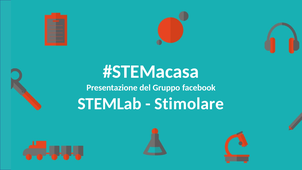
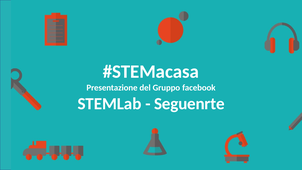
Stimolare: Stimolare -> Seguenrte (189, 104)
